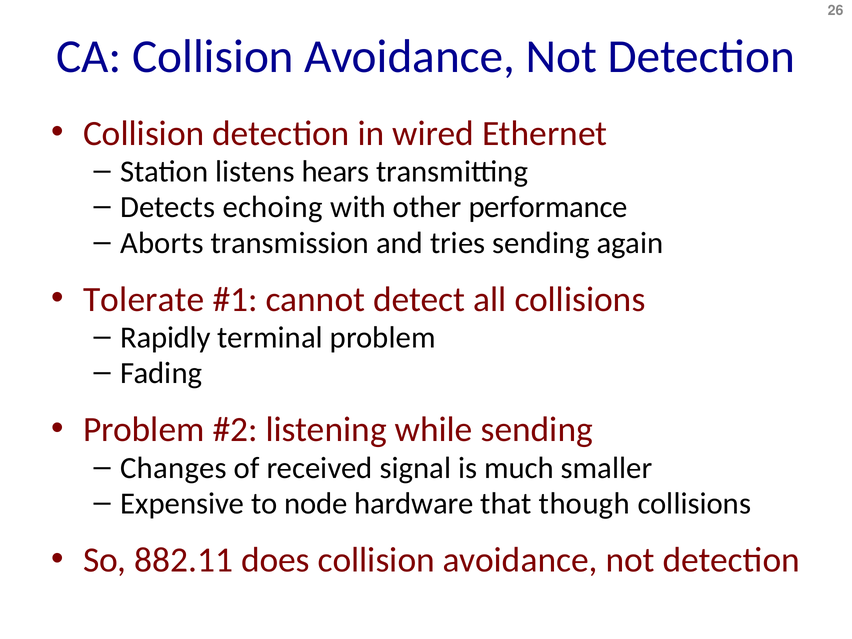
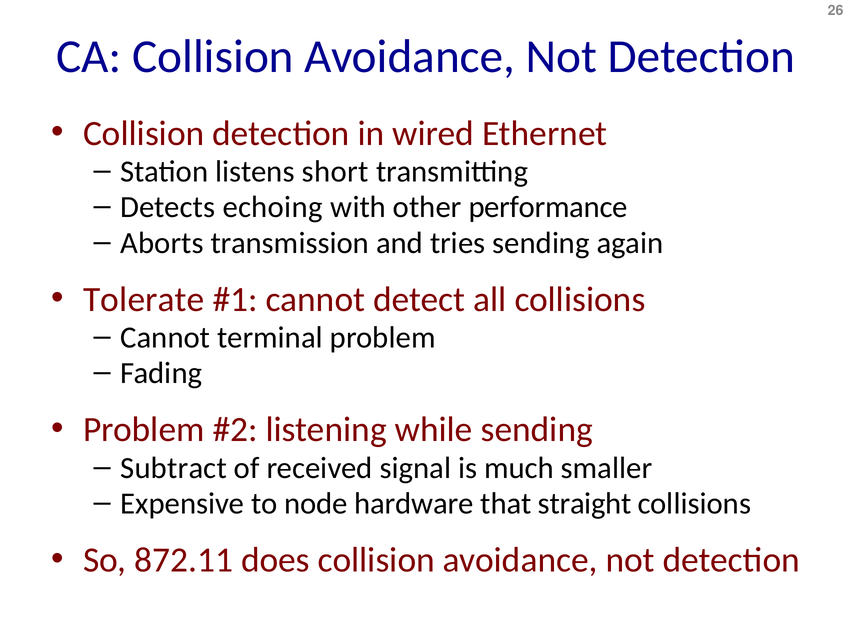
hears: hears -> short (335, 172)
Rapidly: Rapidly -> Cannot (165, 338)
Changes: Changes -> Subtract (174, 468)
though: though -> straight (585, 504)
882.11: 882.11 -> 872.11 (184, 560)
